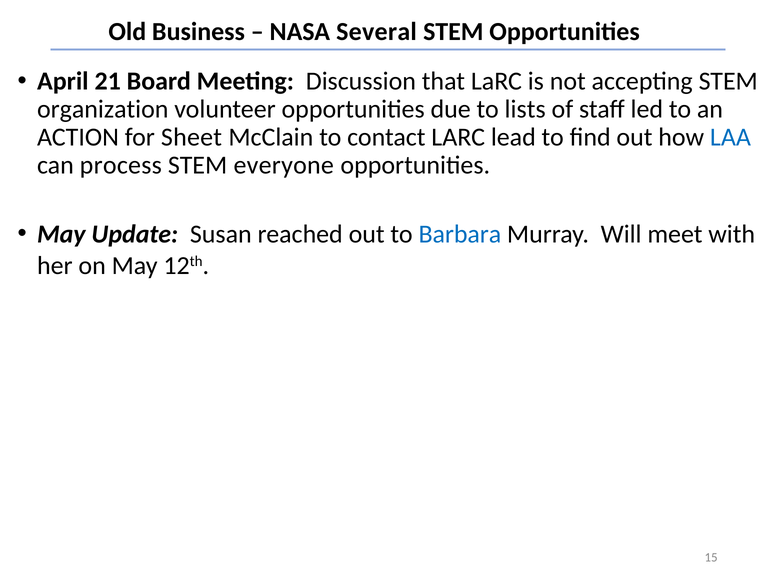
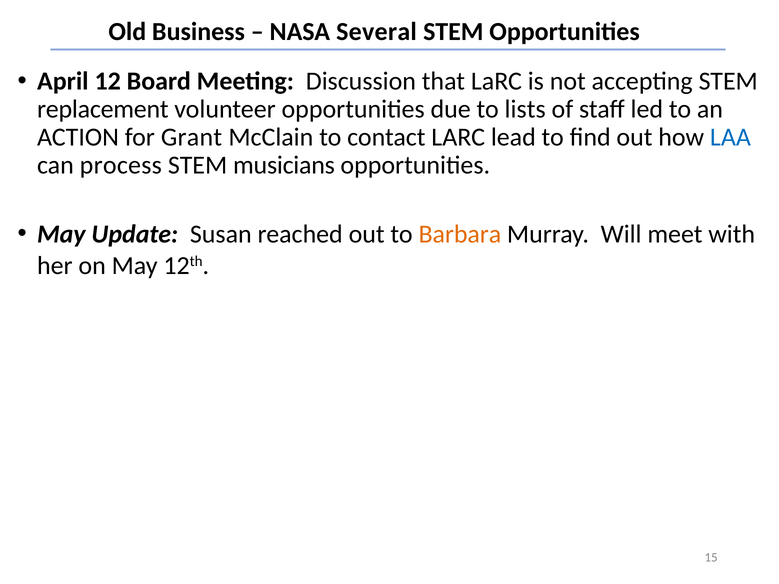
21: 21 -> 12 (108, 81)
organization: organization -> replacement (103, 109)
Sheet: Sheet -> Grant (191, 137)
everyone: everyone -> musicians (284, 165)
Barbara colour: blue -> orange (460, 234)
